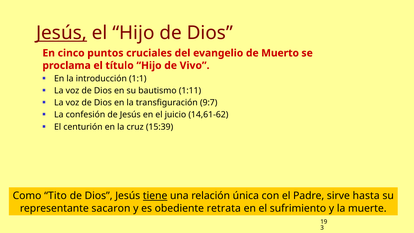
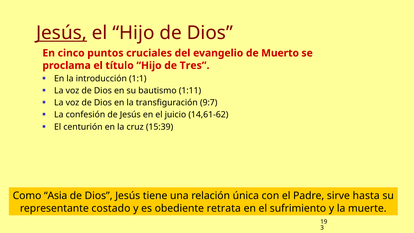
Vivo: Vivo -> Tres (195, 65)
Tito: Tito -> Asia (56, 196)
tiene underline: present -> none (155, 196)
sacaron: sacaron -> costado (111, 208)
